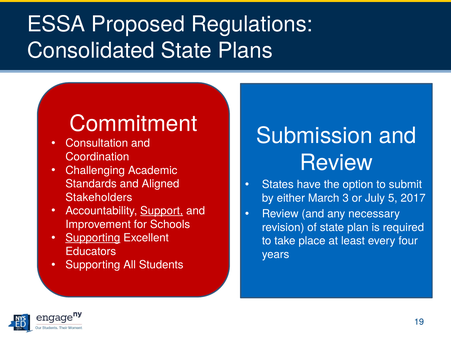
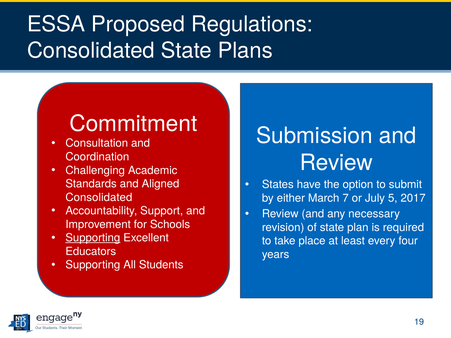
Stakeholders: Stakeholders -> Consolidated (99, 197)
3: 3 -> 7 (346, 198)
Support underline: present -> none (162, 211)
